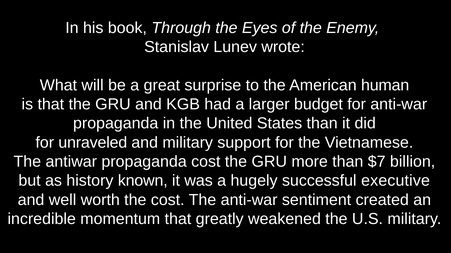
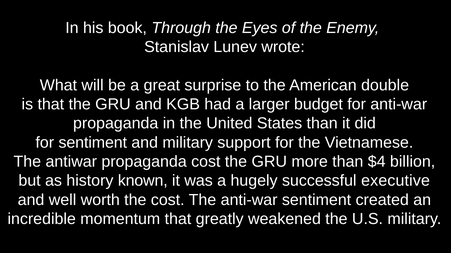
human: human -> double (385, 85)
for unraveled: unraveled -> sentiment (93, 143)
$7: $7 -> $4 (377, 162)
